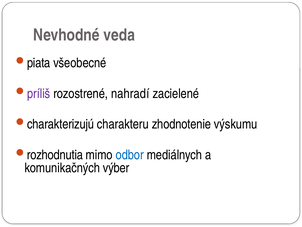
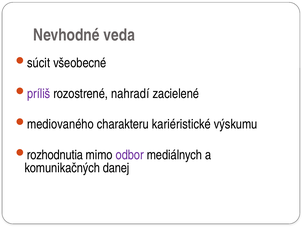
piata: piata -> súcit (39, 63)
charakterizujú: charakterizujú -> mediovaného (60, 124)
zhodnotenie: zhodnotenie -> kariéristické (181, 124)
odbor colour: blue -> purple (130, 155)
výber: výber -> danej (116, 167)
